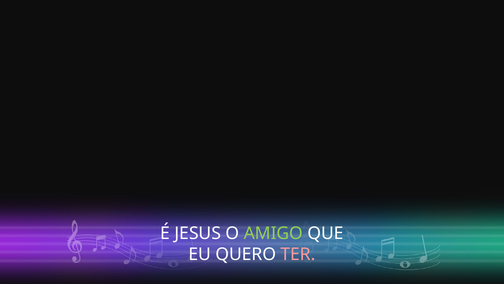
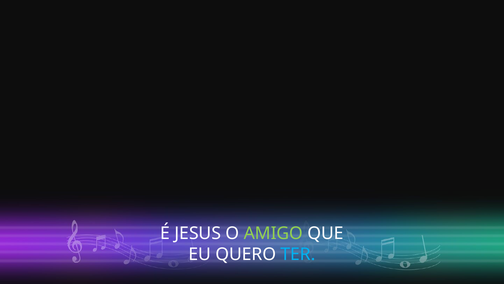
TER colour: pink -> light blue (298, 254)
